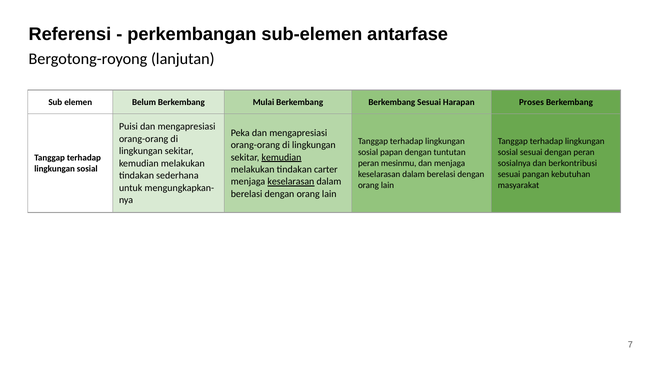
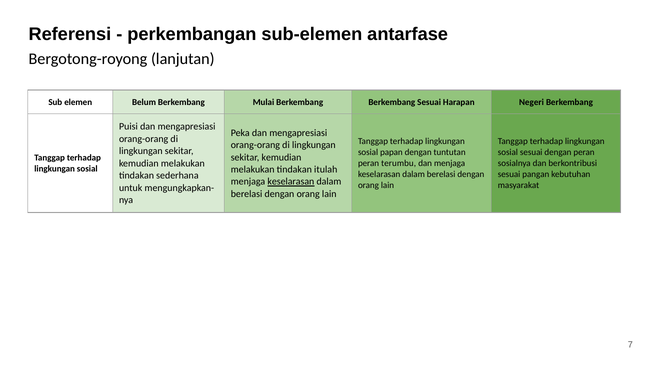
Proses: Proses -> Negeri (531, 102)
kemudian underline: present -> none (281, 157)
mesinmu: mesinmu -> terumbu (399, 163)
carter: carter -> itulah (326, 169)
